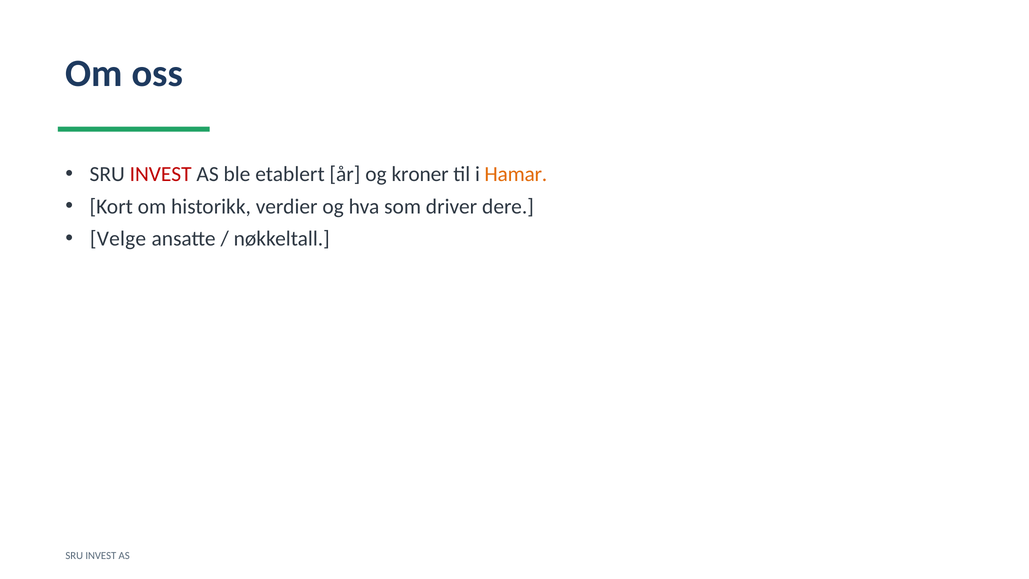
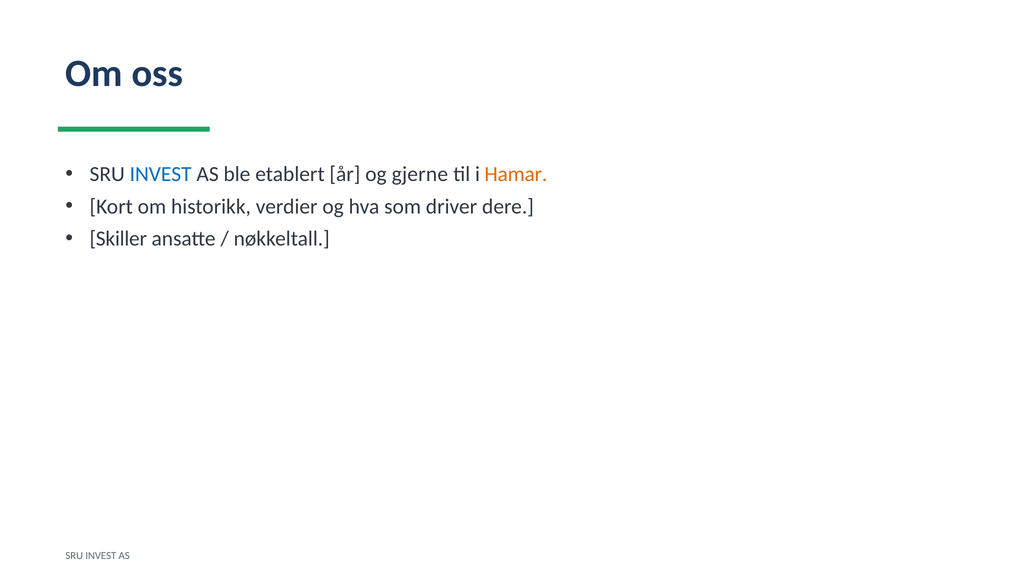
INVEST colour: red -> blue (161, 174)
kroner: kroner -> gjerne (420, 174)
Velge: Velge -> Skiller (118, 239)
